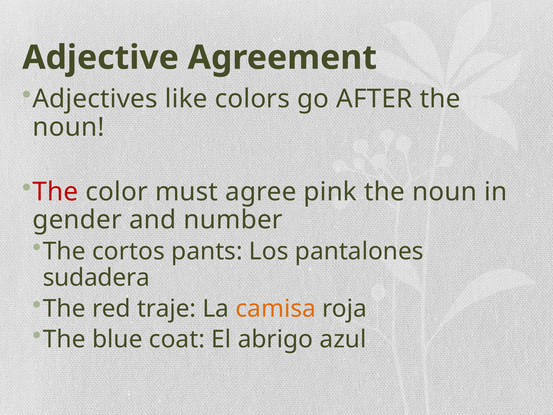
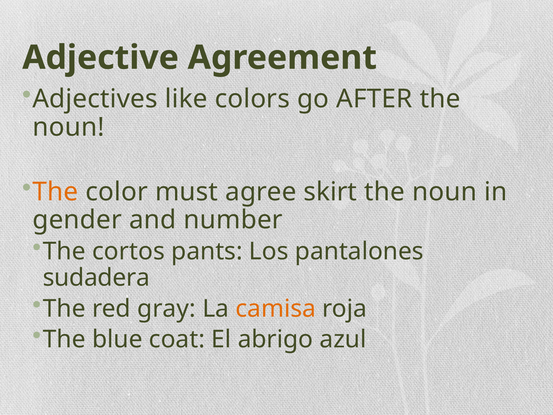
The colour: red -> orange (55, 192)
pink: pink -> skirt (330, 192)
traje: traje -> gray (166, 308)
